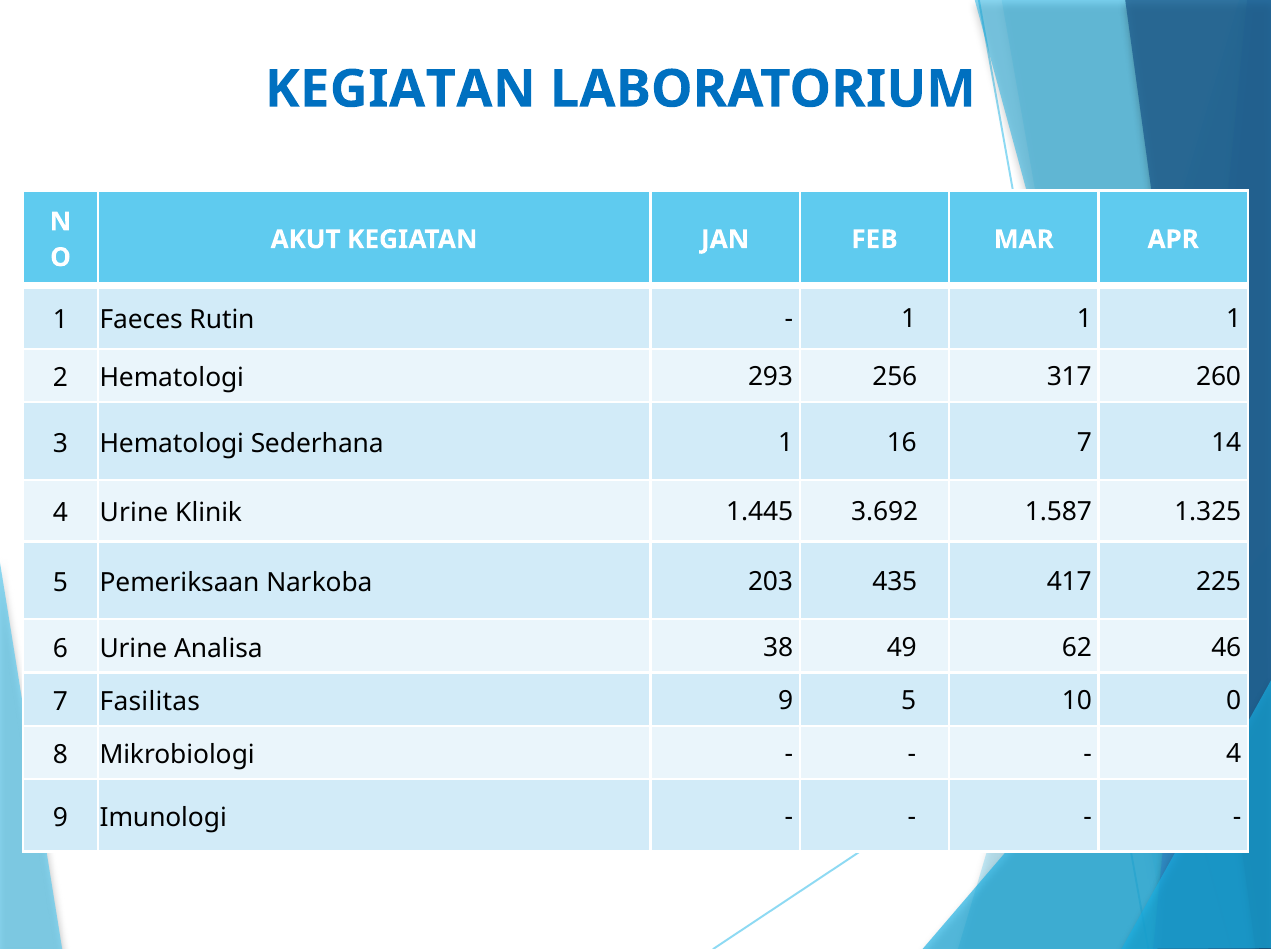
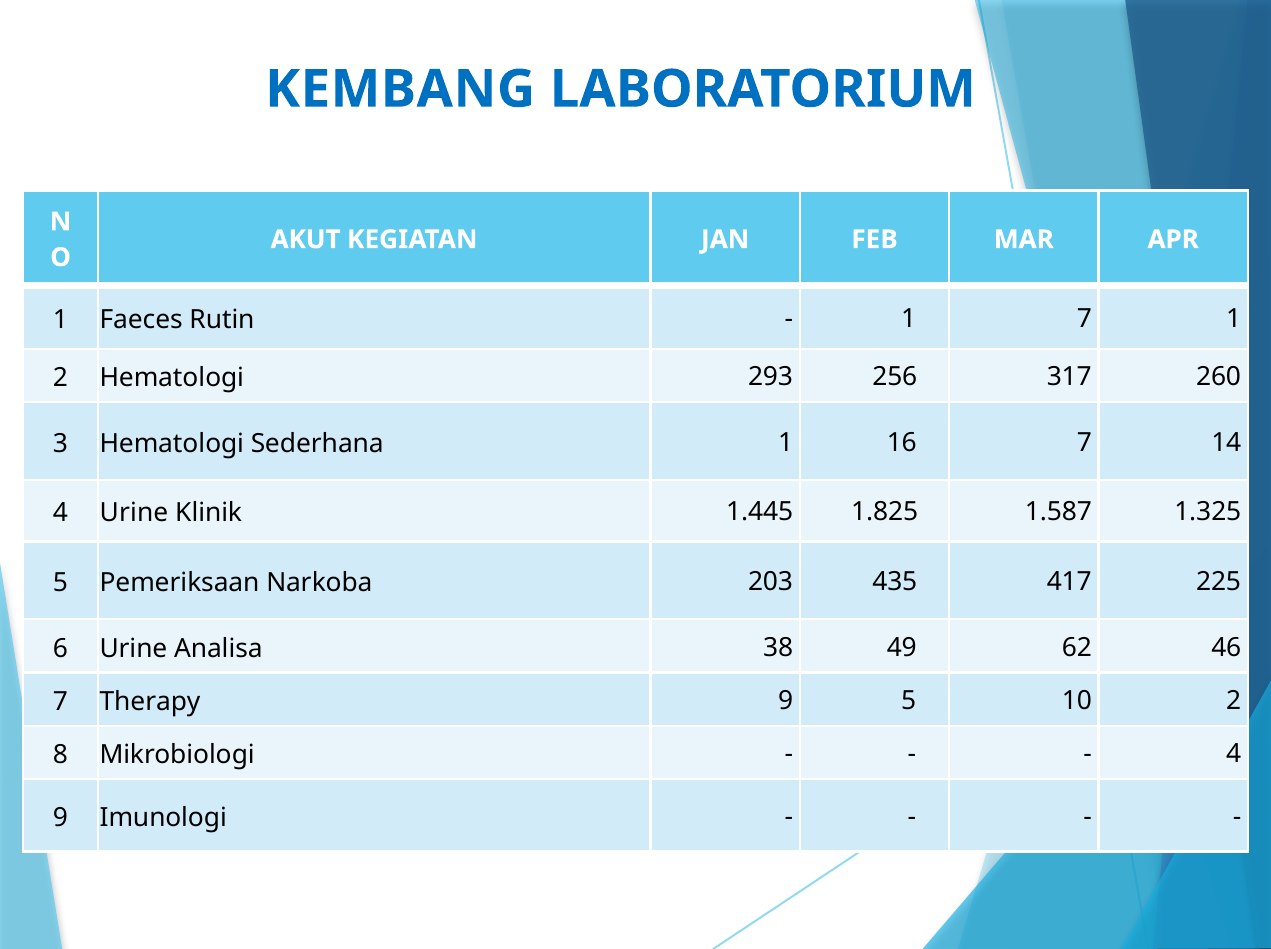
KEGIATAN: KEGIATAN -> KEMBANG (400, 89)
1: 1 -> 7 (1084, 318)
3.692: 3.692 -> 1.825 (885, 512)
Fasilitas: Fasilitas -> Therapy (150, 701)
10 0: 0 -> 2 (1234, 700)
